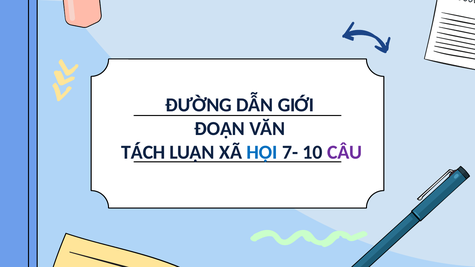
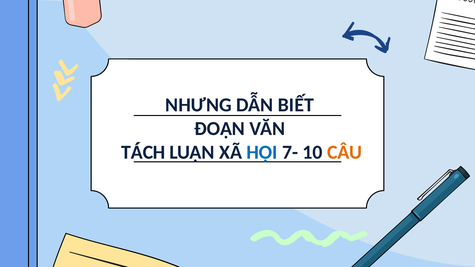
ĐƯỜNG: ĐƯỜNG -> NHƯNG (199, 105)
GIỚI: GIỚI -> BIẾT (296, 105)
CÂU colour: purple -> orange (345, 152)
